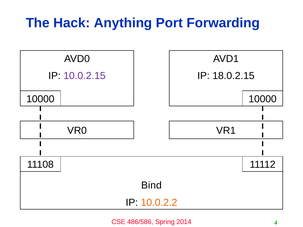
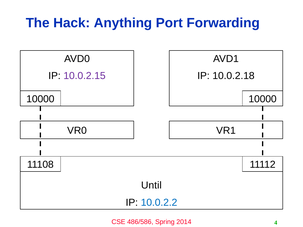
18.0.2.15: 18.0.2.15 -> 10.0.2.18 (234, 76)
Bind: Bind -> Until (151, 186)
10.0.2.2 colour: orange -> blue (159, 203)
